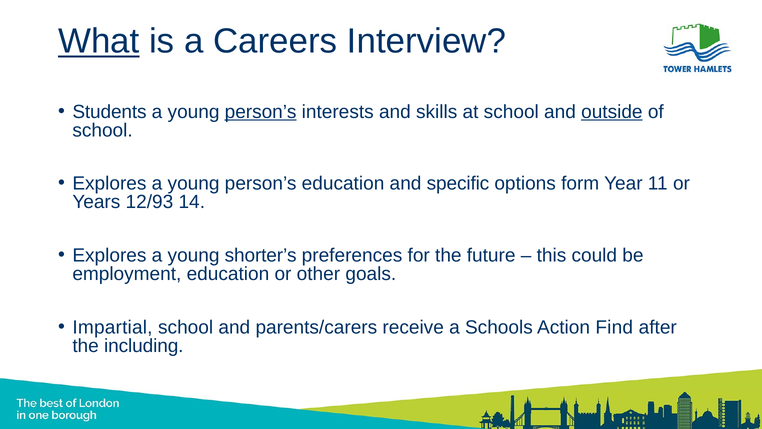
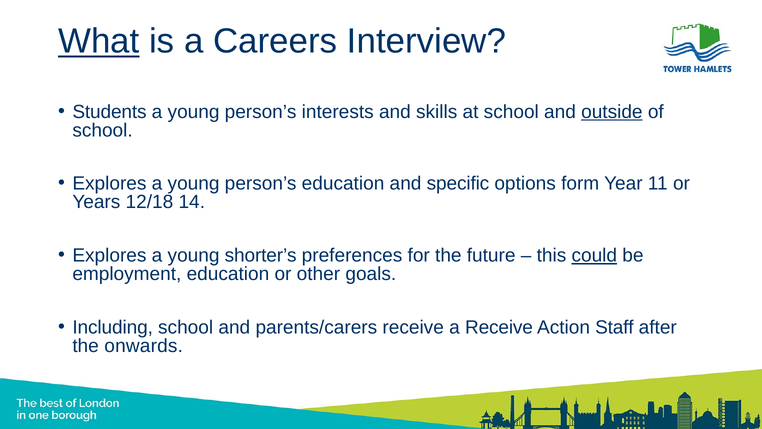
person’s underline: present -> none (261, 112)
12/93: 12/93 -> 12/18 (149, 202)
could underline: none -> present (594, 255)
Impartial: Impartial -> Including (113, 327)
a Schools: Schools -> Receive (499, 327)
Find: Find -> Staff (614, 327)
including: including -> onwards (144, 346)
